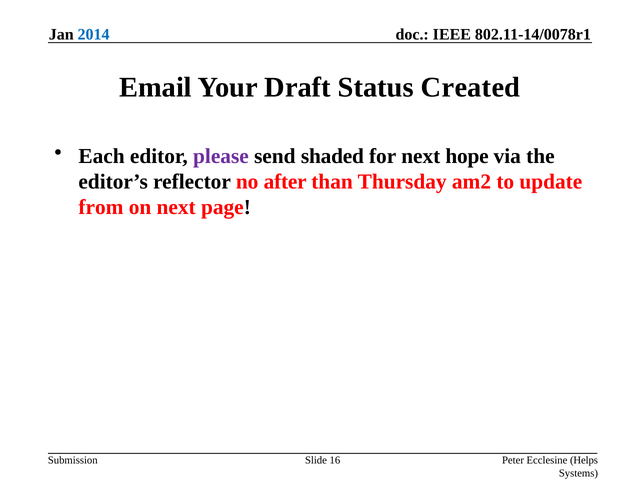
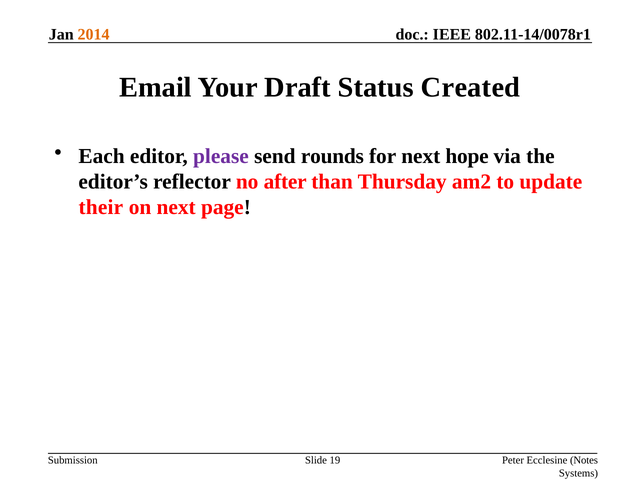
2014 colour: blue -> orange (94, 34)
shaded: shaded -> rounds (332, 156)
from: from -> their (101, 207)
16: 16 -> 19 (335, 460)
Helps: Helps -> Notes (584, 460)
